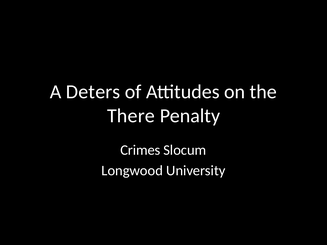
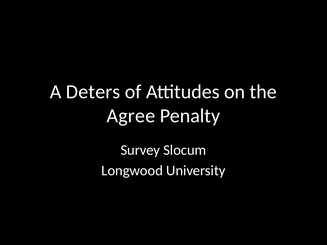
There: There -> Agree (131, 116)
Crimes: Crimes -> Survey (140, 150)
